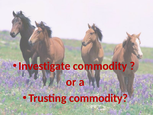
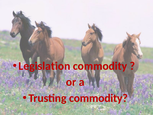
Investigate: Investigate -> Legislation (44, 66)
